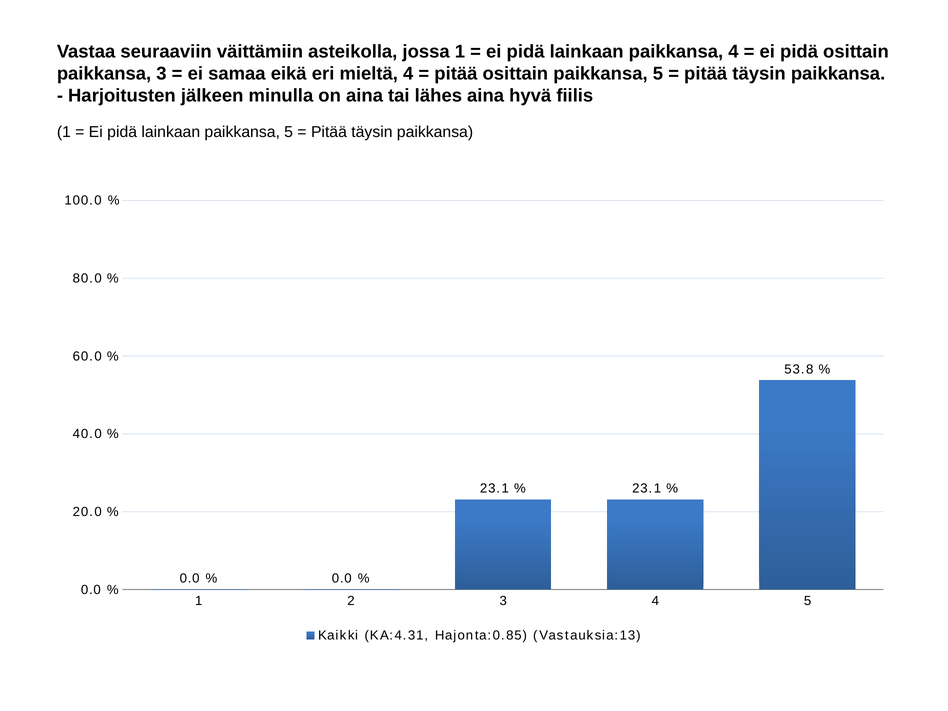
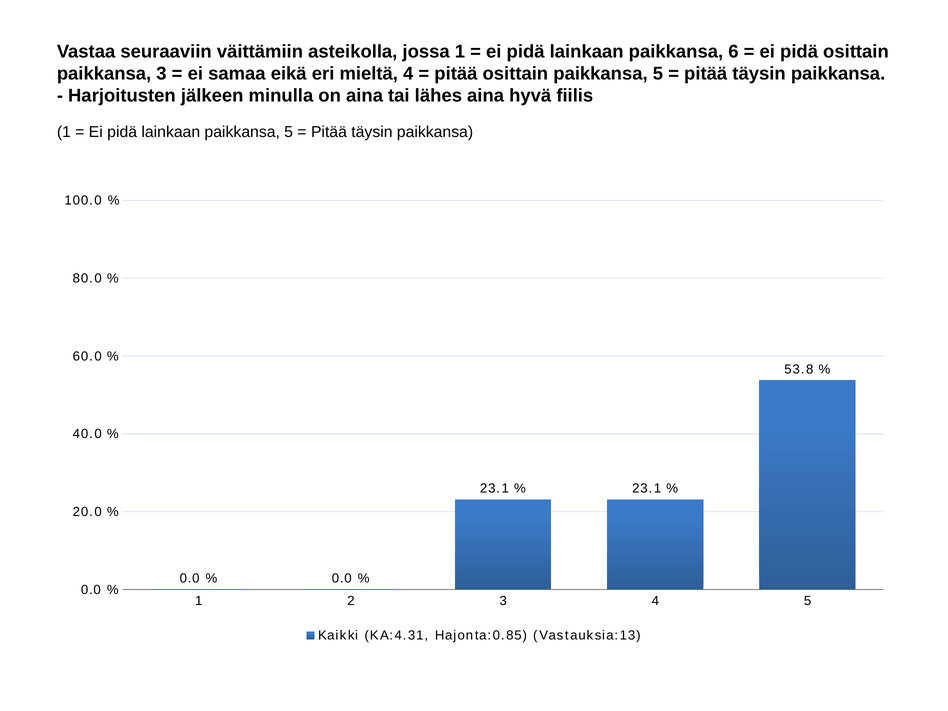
paikkansa 4: 4 -> 6 (733, 52)
